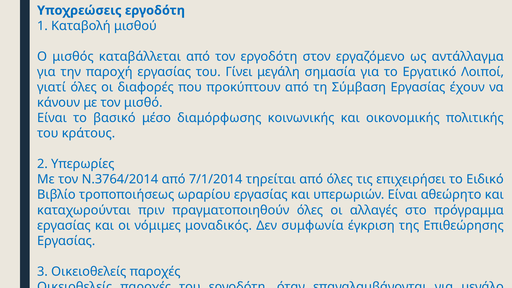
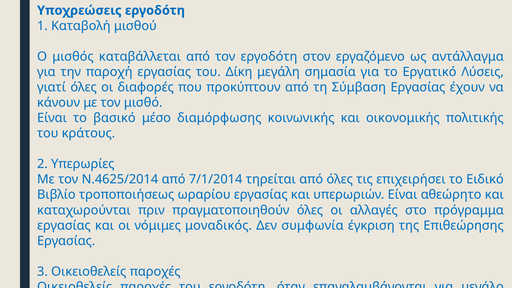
Γίνει: Γίνει -> Δίκη (239, 72)
Λοιποί: Λοιποί -> Λύσεις (483, 72)
Ν.3764/2014: Ν.3764/2014 -> Ν.4625/2014 (120, 179)
